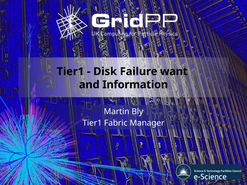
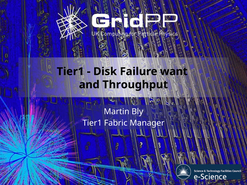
Information: Information -> Throughput (135, 85)
